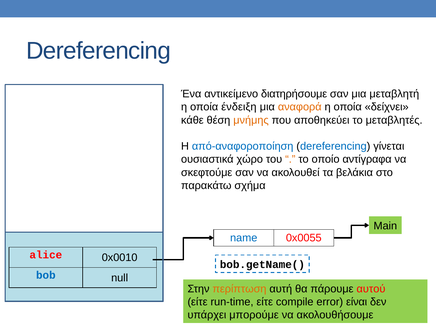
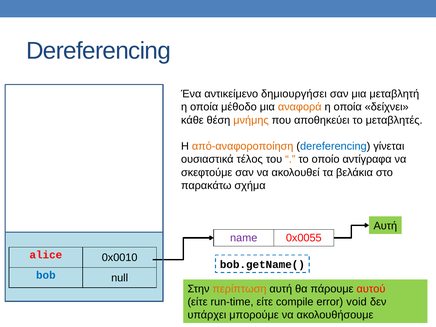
διατηρήσουμε: διατηρήσουμε -> δημιουργήσει (294, 94)
ένδειξη: ένδειξη -> μέθοδο (239, 107)
από-αναφοροποίηση colour: blue -> orange (243, 146)
χώρο: χώρο -> τέλος (250, 159)
Main: Main -> Αυτή (385, 226)
name colour: blue -> purple (244, 238)
είναι: είναι -> void (357, 302)
